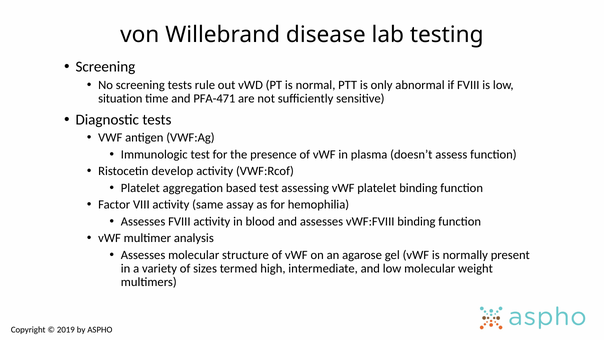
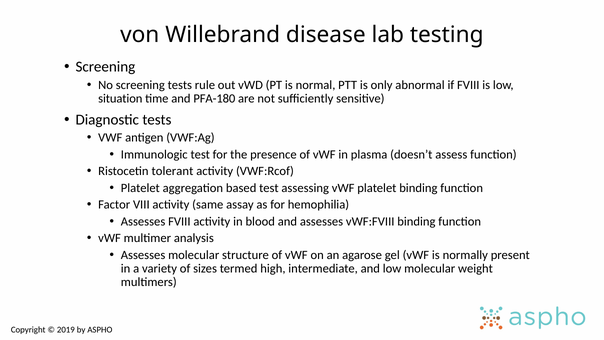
PFA-471: PFA-471 -> PFA-180 (214, 98)
develop: develop -> tolerant (172, 171)
